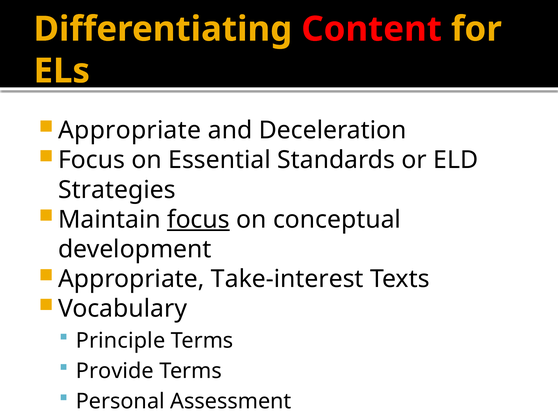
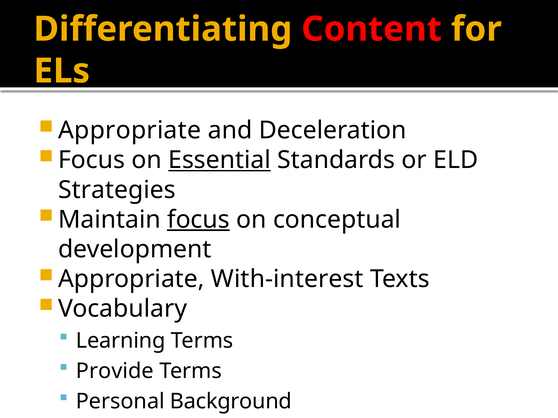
Essential underline: none -> present (220, 160)
Take-interest: Take-interest -> With-interest (287, 279)
Principle: Principle -> Learning (121, 341)
Assessment: Assessment -> Background (231, 402)
